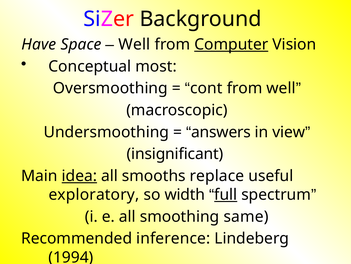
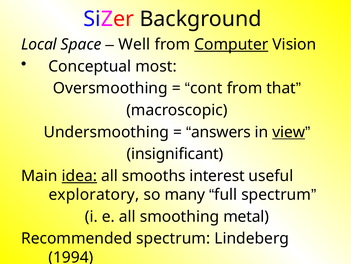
Have: Have -> Local (39, 44)
from well: well -> that (281, 88)
view underline: none -> present (289, 132)
replace: replace -> interest (217, 175)
width: width -> many (185, 194)
full underline: present -> none (226, 194)
same: same -> metal (246, 216)
Recommended inference: inference -> spectrum (173, 238)
